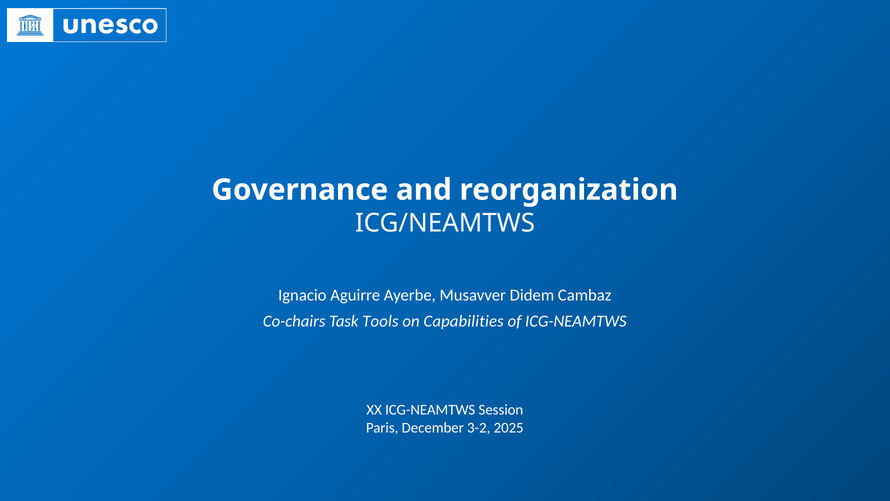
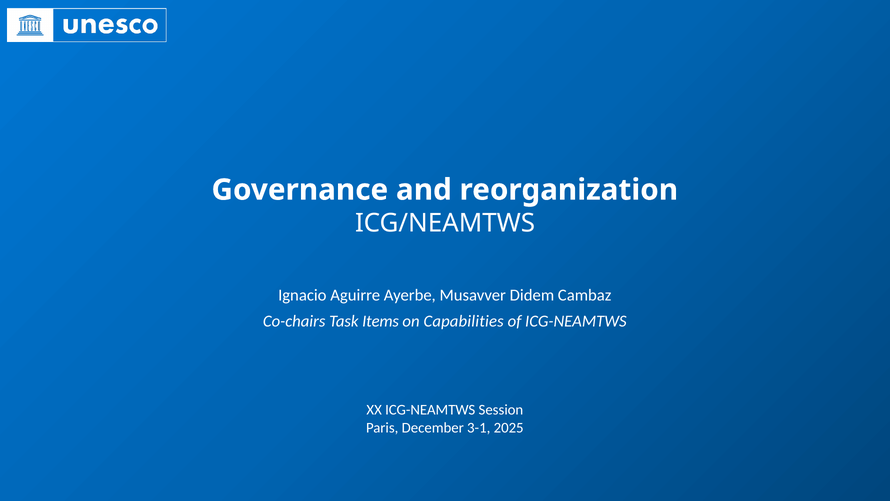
Tools: Tools -> Items (381, 321)
3-2: 3-2 -> 3-1 (479, 427)
